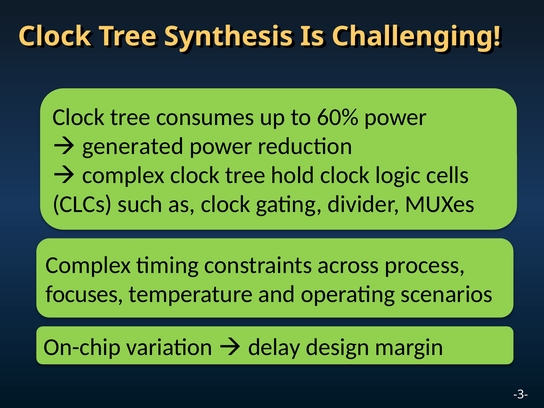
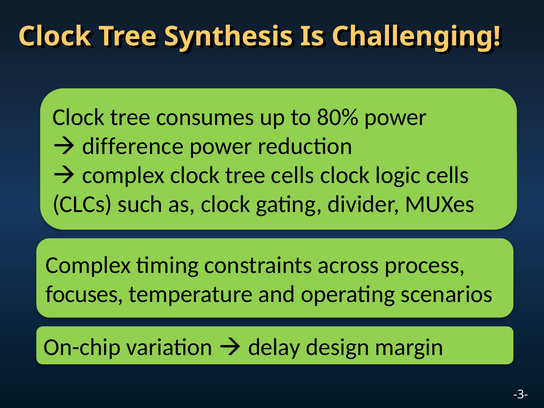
60%: 60% -> 80% (338, 117)
generated: generated -> difference (133, 146)
tree hold: hold -> cells (293, 175)
